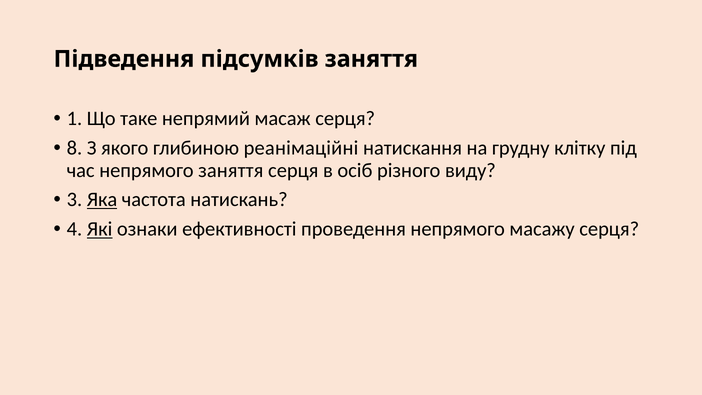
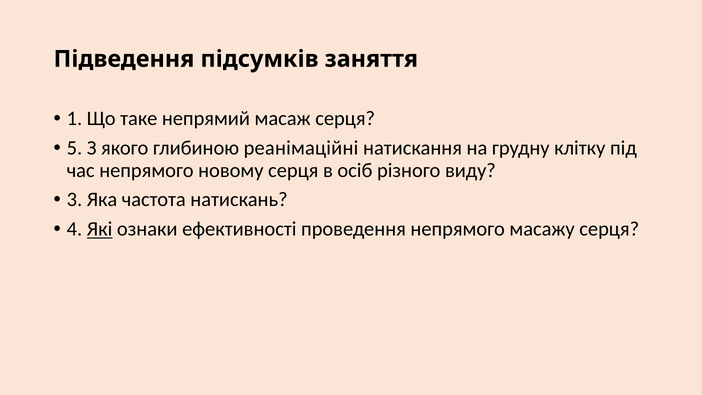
8: 8 -> 5 (74, 148)
непрямого заняття: заняття -> новому (231, 170)
Яка underline: present -> none (102, 200)
